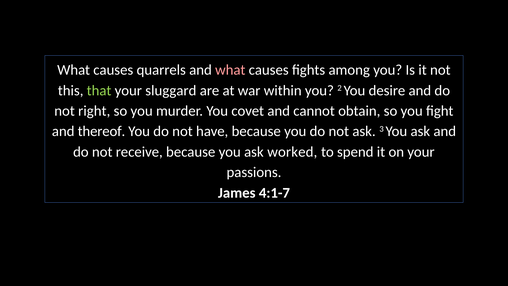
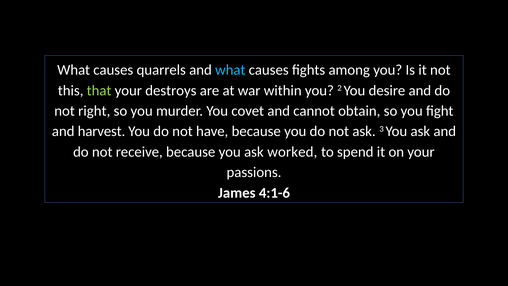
what colour: pink -> light blue (230, 70)
sluggard: sluggard -> destroys (171, 90)
thereof: thereof -> harvest (101, 131)
4:1-7: 4:1-7 -> 4:1-6 (274, 193)
